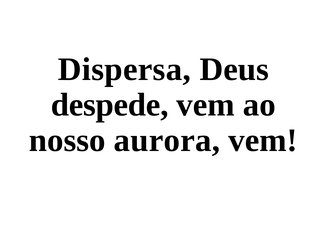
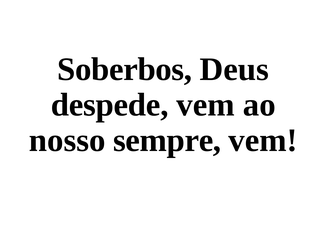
Dispersa: Dispersa -> Soberbos (125, 69)
aurora: aurora -> sempre (167, 140)
